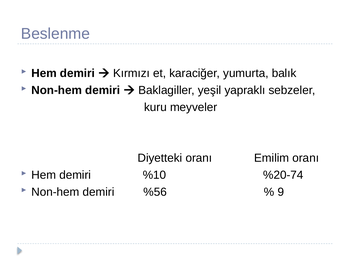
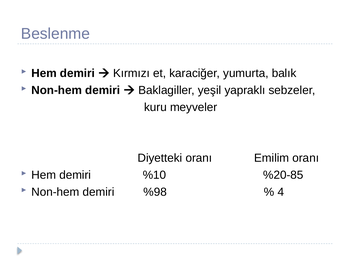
%20-74: %20-74 -> %20-85 (283, 175)
%56: %56 -> %98 (155, 192)
9: 9 -> 4 (281, 192)
